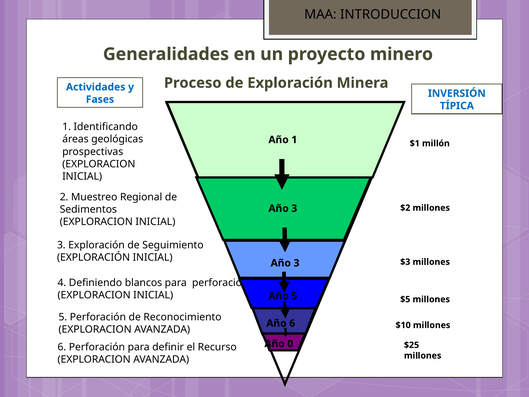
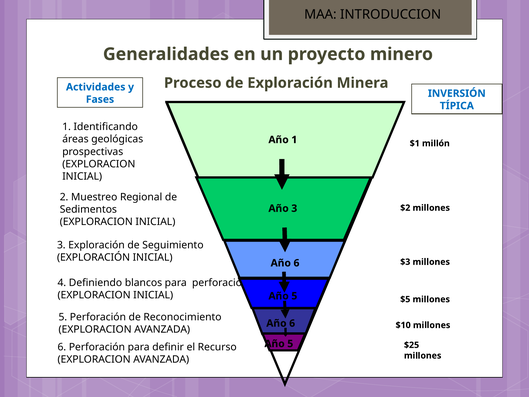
3: 3 -> 6 (296, 263)
0: 0 -> 5 (290, 344)
